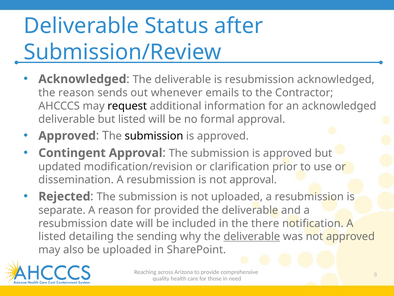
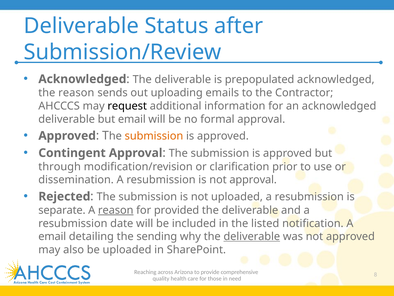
is resubmission: resubmission -> prepopulated (260, 79)
whenever: whenever -> uploading (177, 93)
but listed: listed -> email (132, 119)
submission colour: black -> orange (154, 136)
updated: updated -> through (60, 166)
reason underline: none -> present (116, 210)
there: there -> listed (265, 223)
listed: listed -> email (52, 236)
